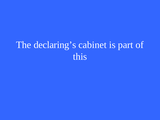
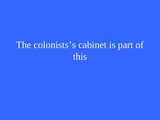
declaring’s: declaring’s -> colonists’s (55, 45)
